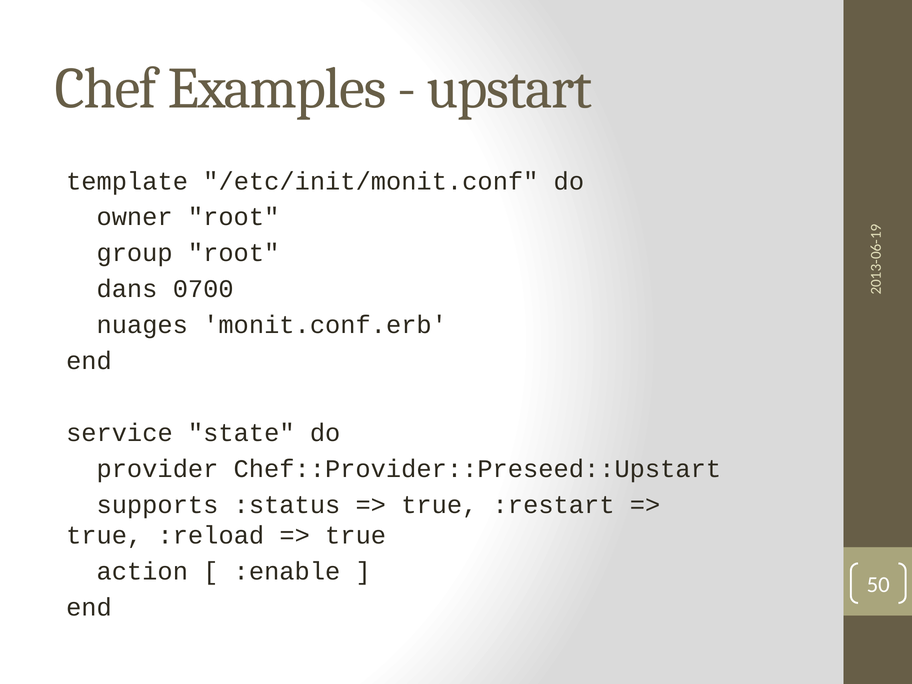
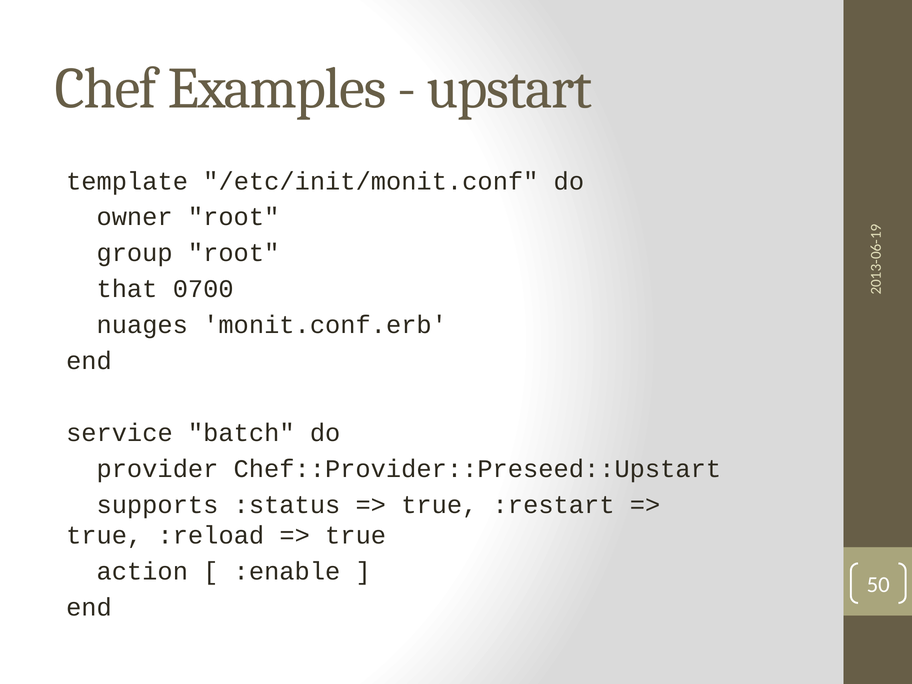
dans: dans -> that (127, 289)
state: state -> batch (241, 433)
